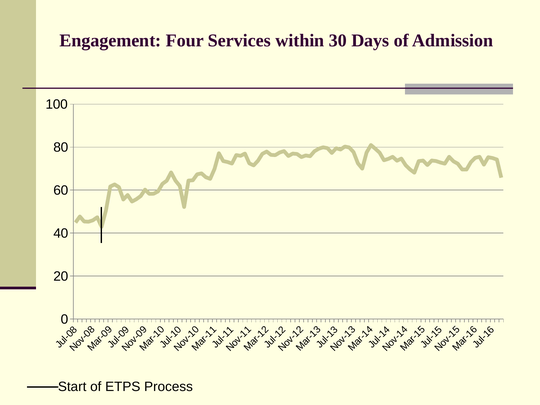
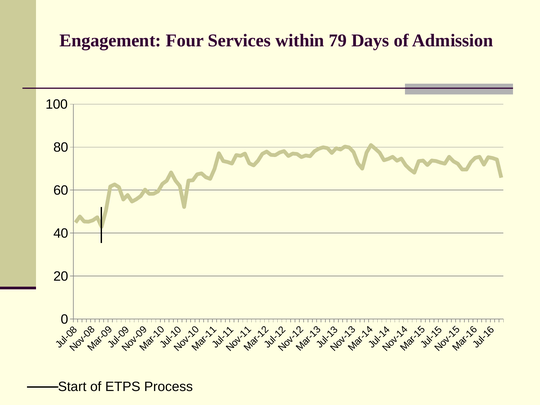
30: 30 -> 79 (338, 41)
